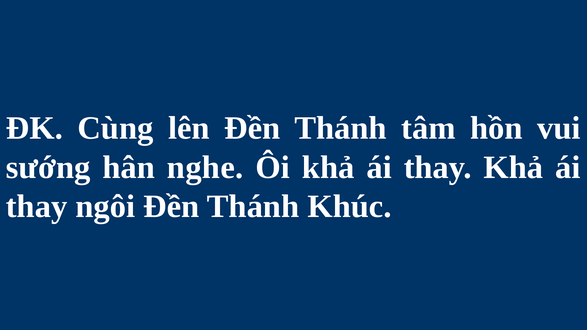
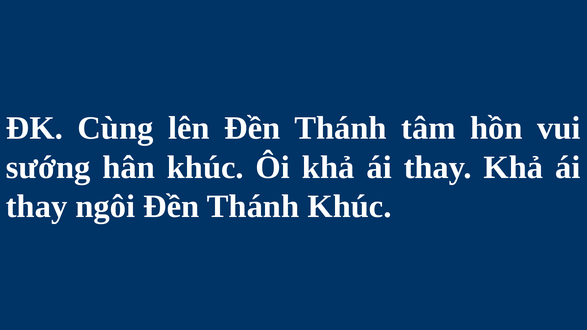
hân nghe: nghe -> khúc (205, 167)
